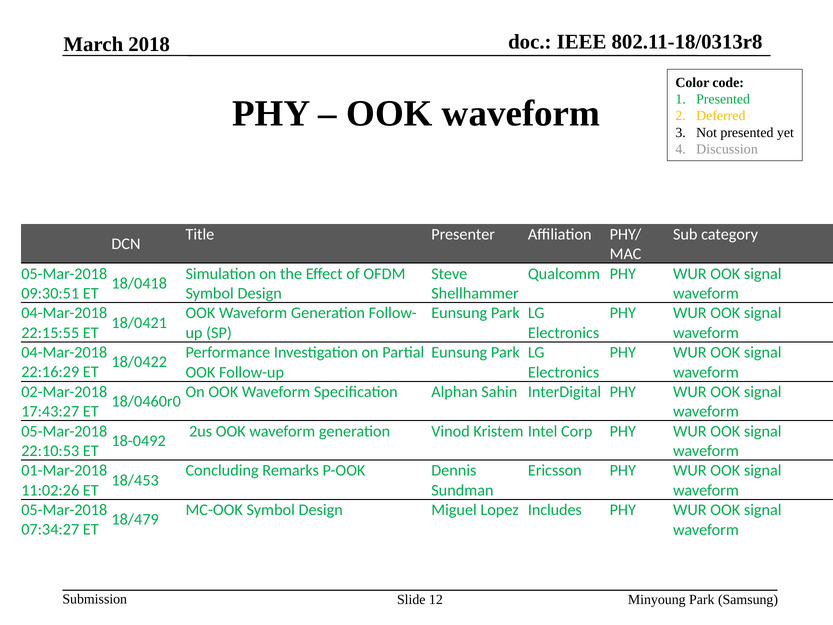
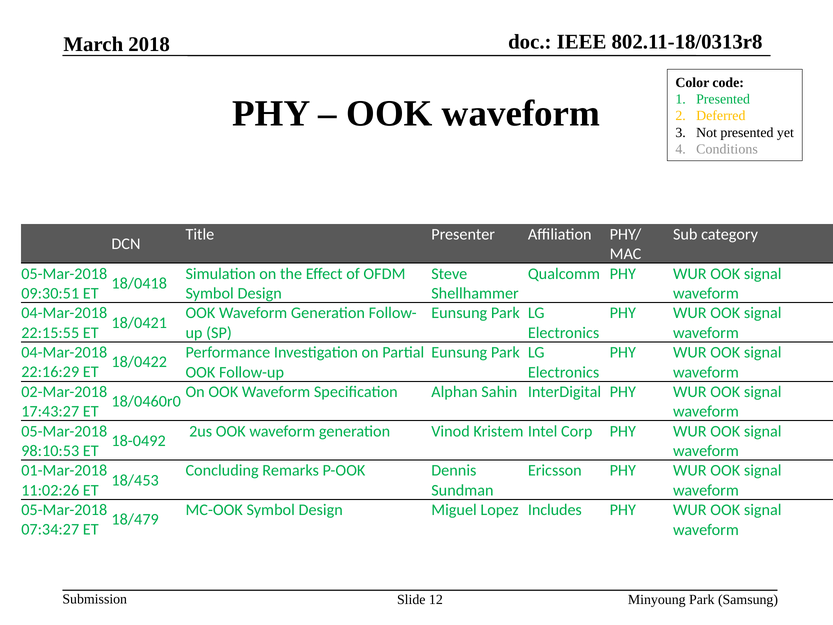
Discussion: Discussion -> Conditions (727, 149)
22:10:53: 22:10:53 -> 98:10:53 (50, 451)
